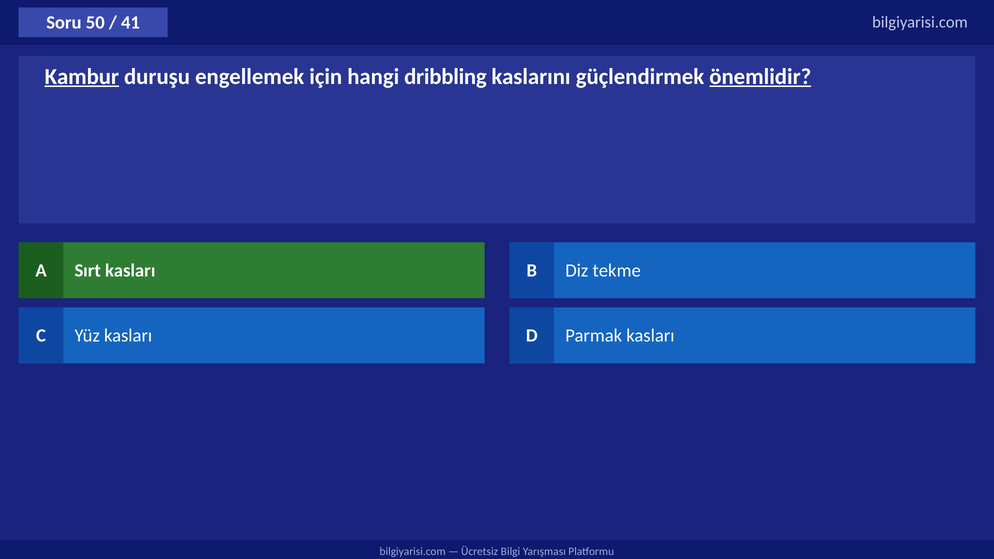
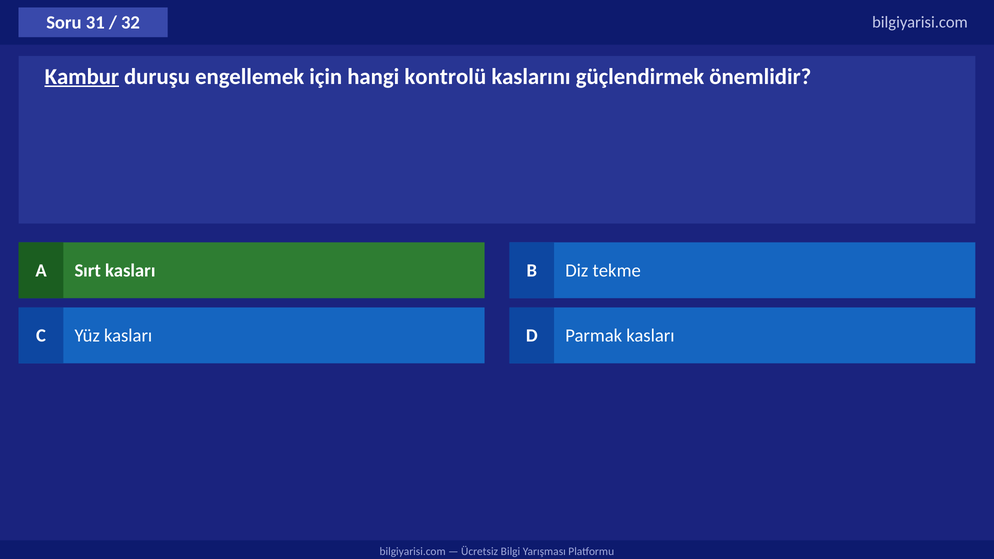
50: 50 -> 31 (95, 23)
41: 41 -> 32 (130, 23)
dribbling: dribbling -> kontrolü (445, 77)
önemlidir underline: present -> none (760, 77)
